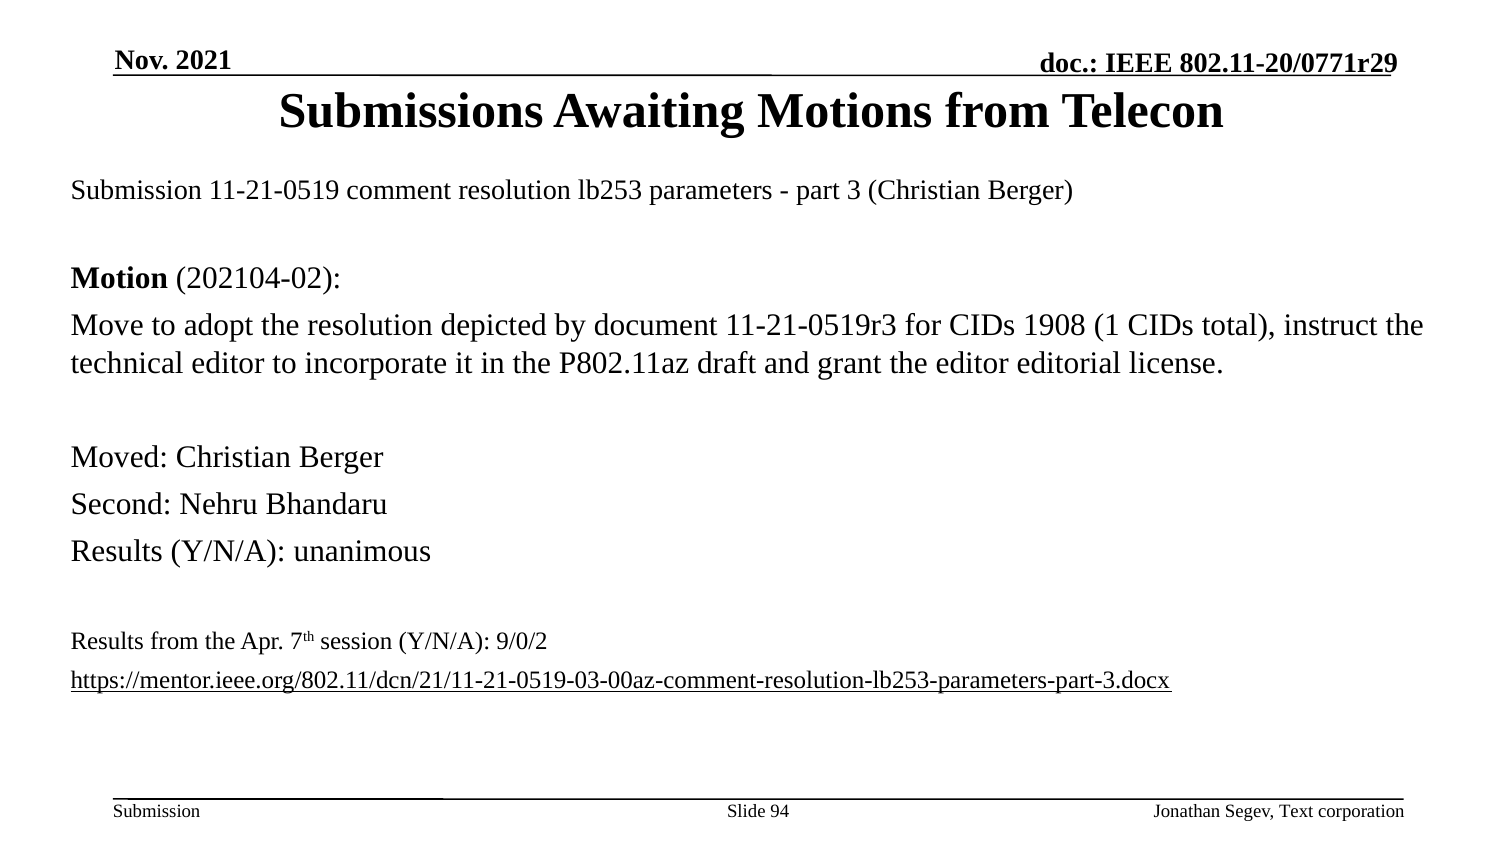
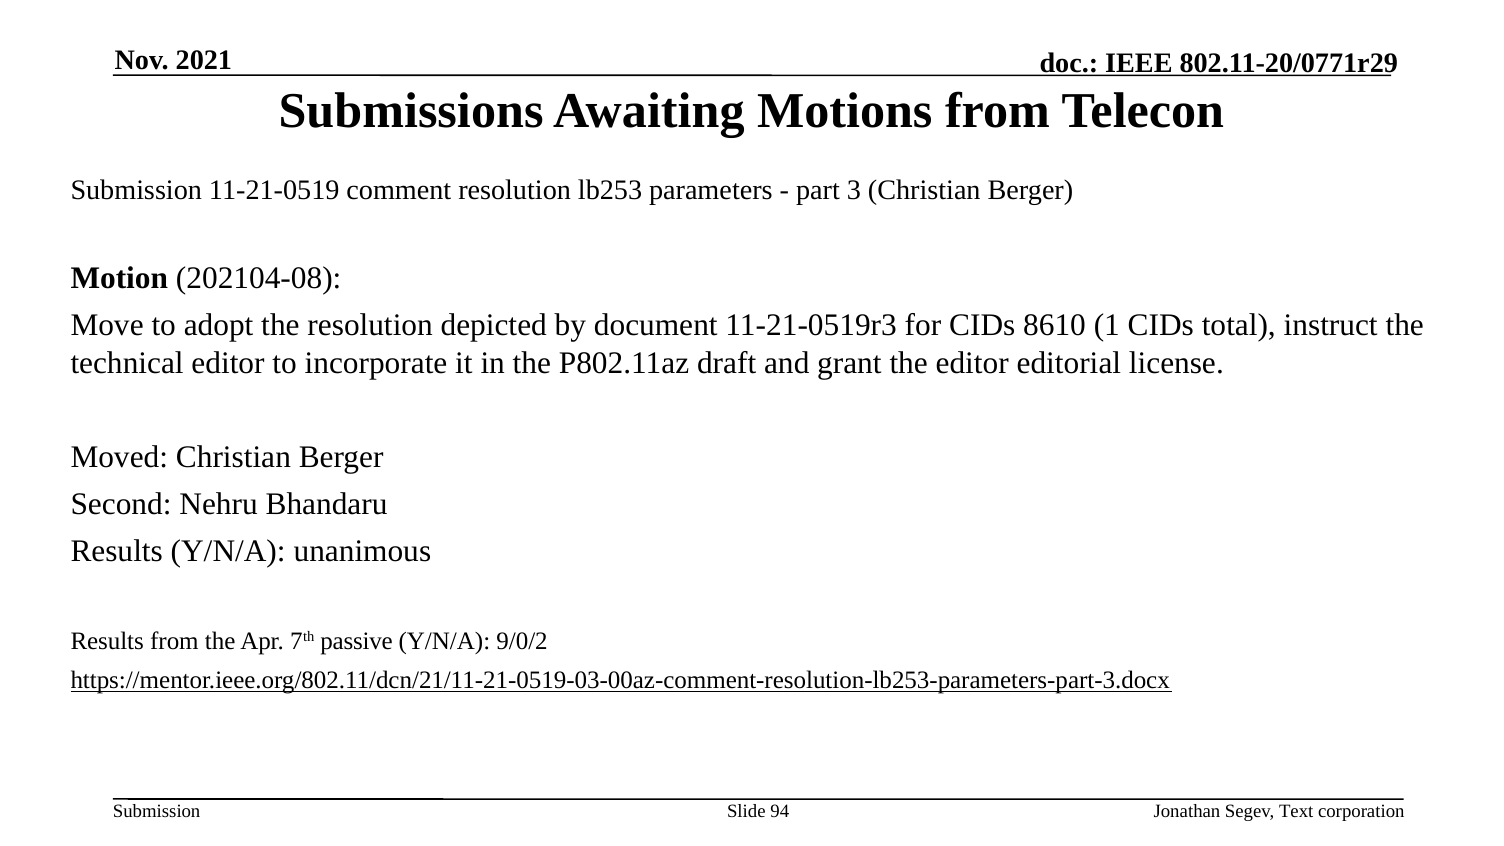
202104-02: 202104-02 -> 202104-08 (259, 279)
1908: 1908 -> 8610 (1055, 326)
session: session -> passive (357, 641)
